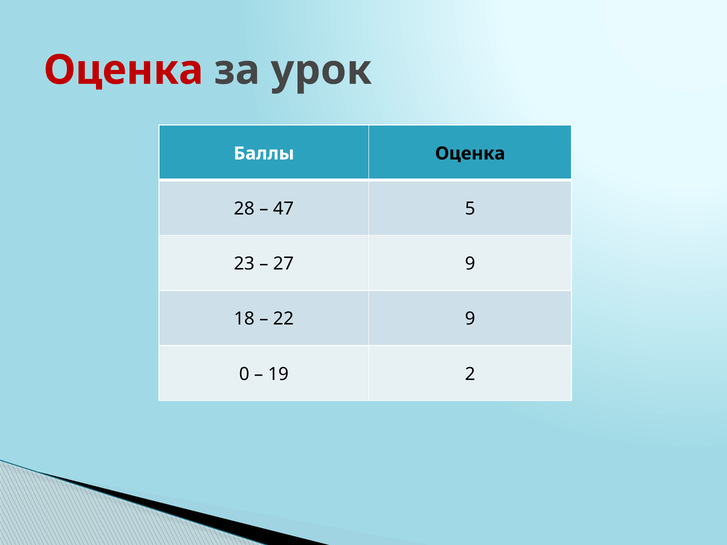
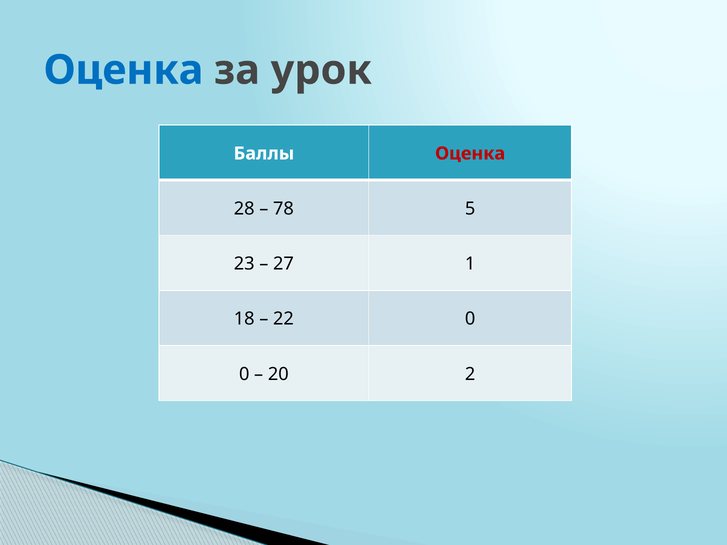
Оценка colour: red -> blue (123, 70)
Оценка colour: black -> red (470, 154)
47: 47 -> 78 (283, 209)
27 9: 9 -> 1 (470, 264)
22 9: 9 -> 0 (470, 319)
19: 19 -> 20 (278, 374)
